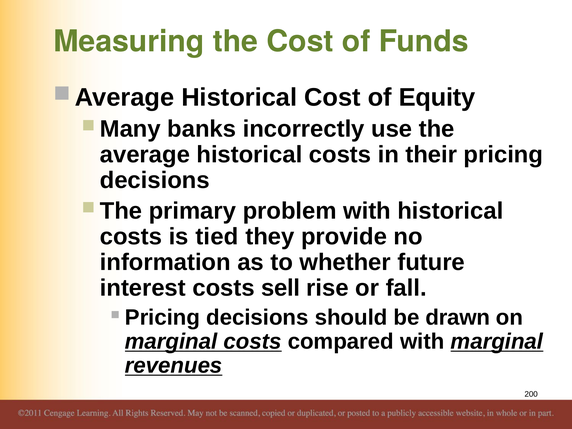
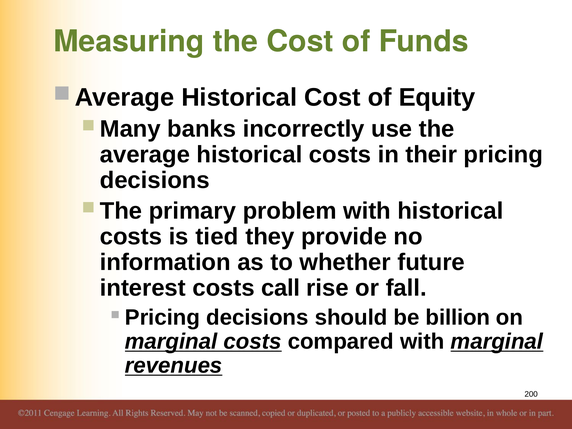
sell: sell -> call (281, 288)
drawn: drawn -> billion (458, 317)
